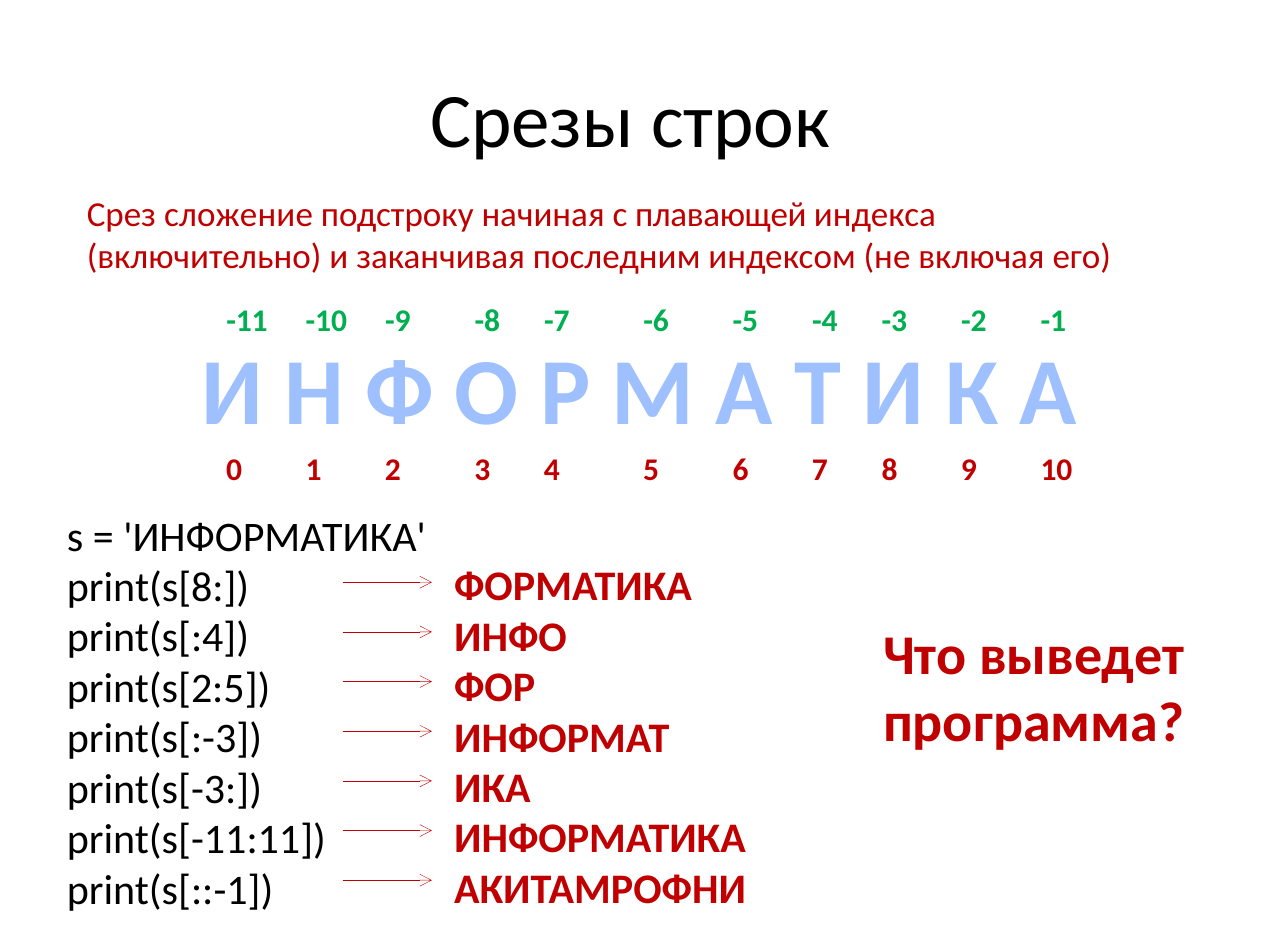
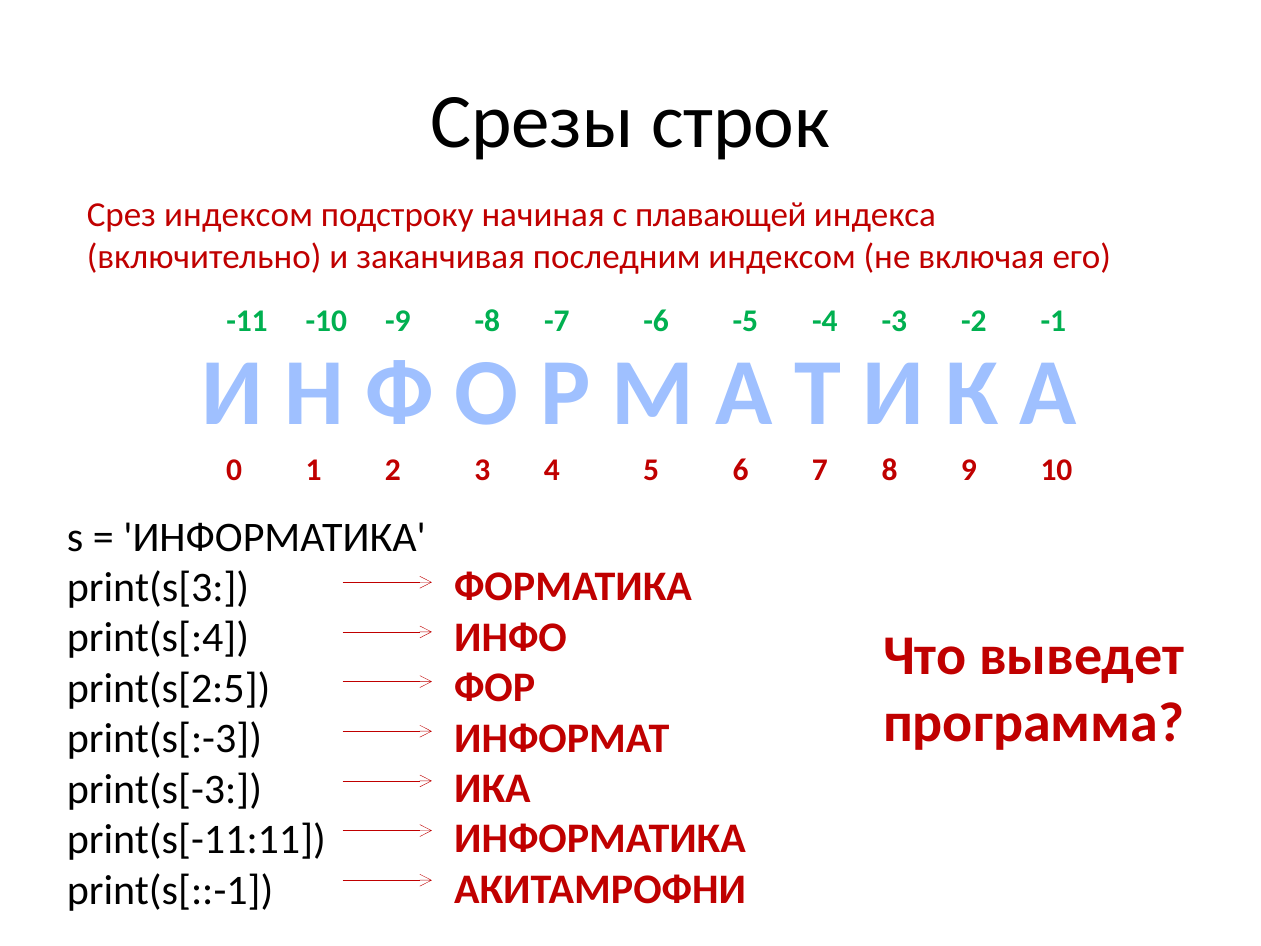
Срез сложение: сложение -> индексом (239, 215)
print(s[8: print(s[8 -> print(s[3 (158, 587)
